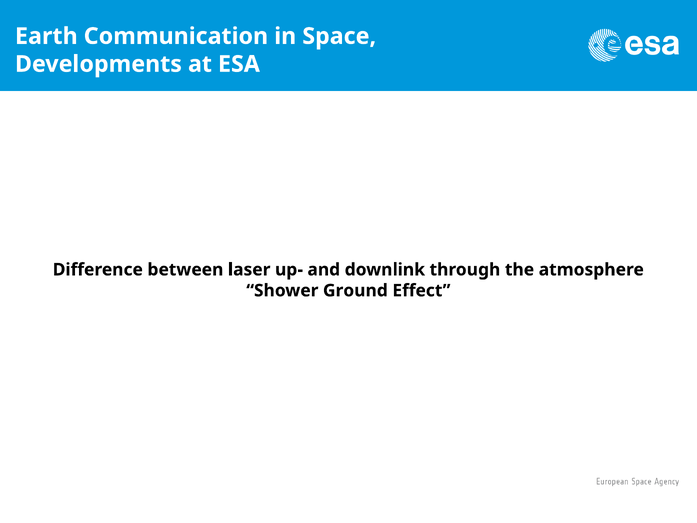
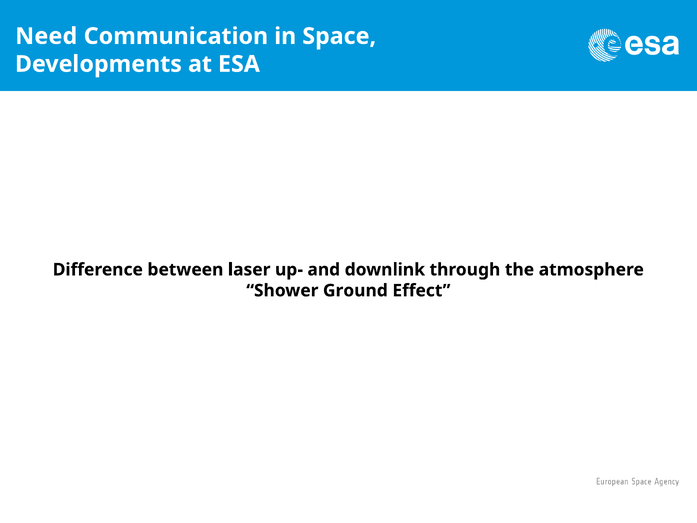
Earth: Earth -> Need (46, 36)
